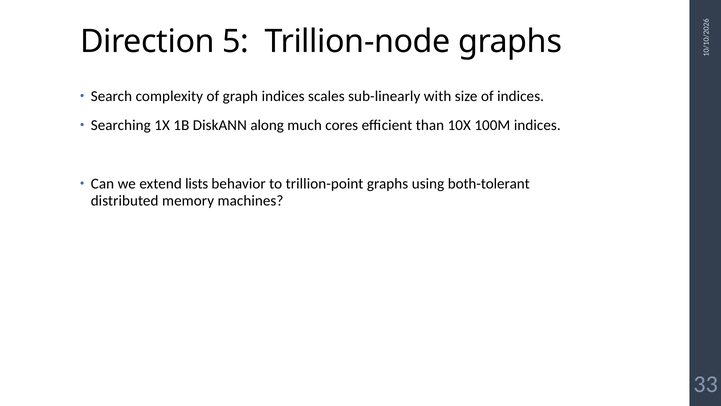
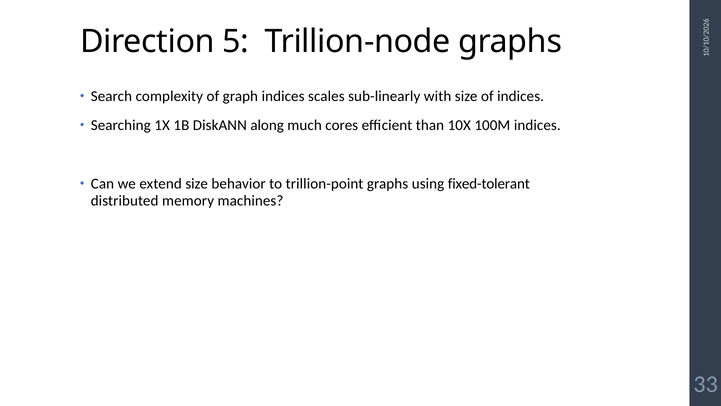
extend lists: lists -> size (197, 184)
both-tolerant: both-tolerant -> fixed-tolerant (489, 184)
